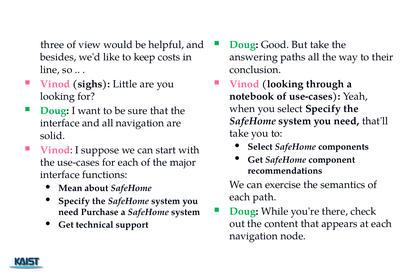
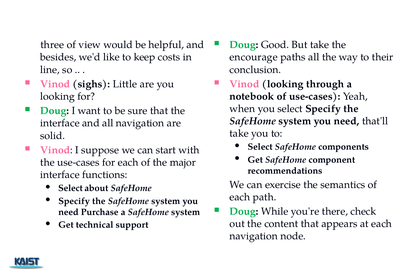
answering: answering -> encourage (254, 57)
Mean: Mean -> Select (70, 188)
